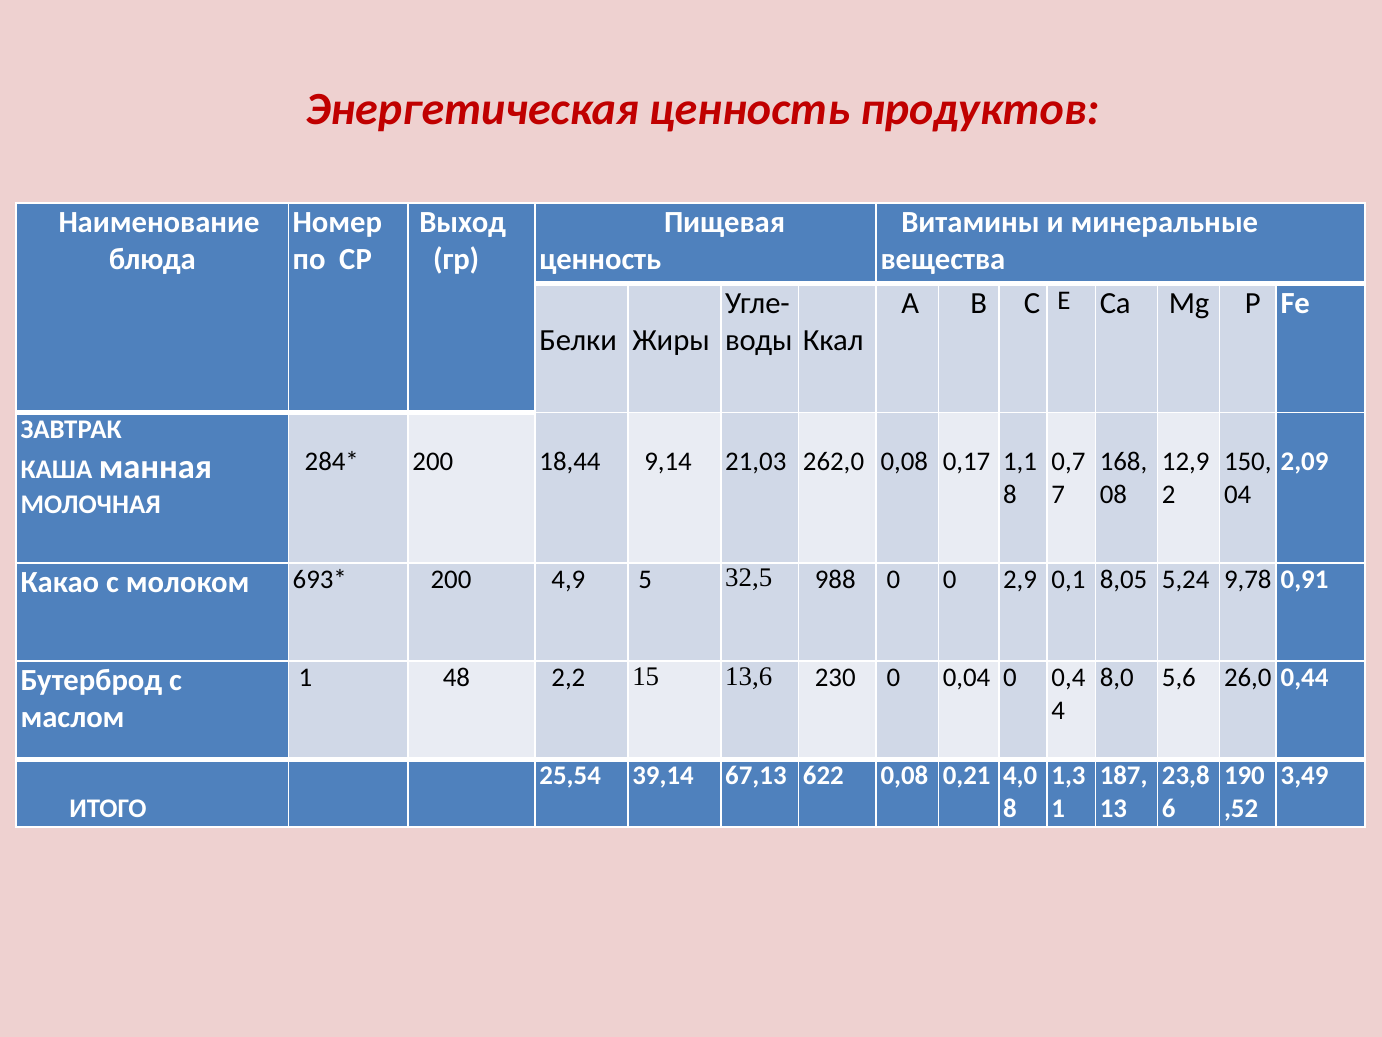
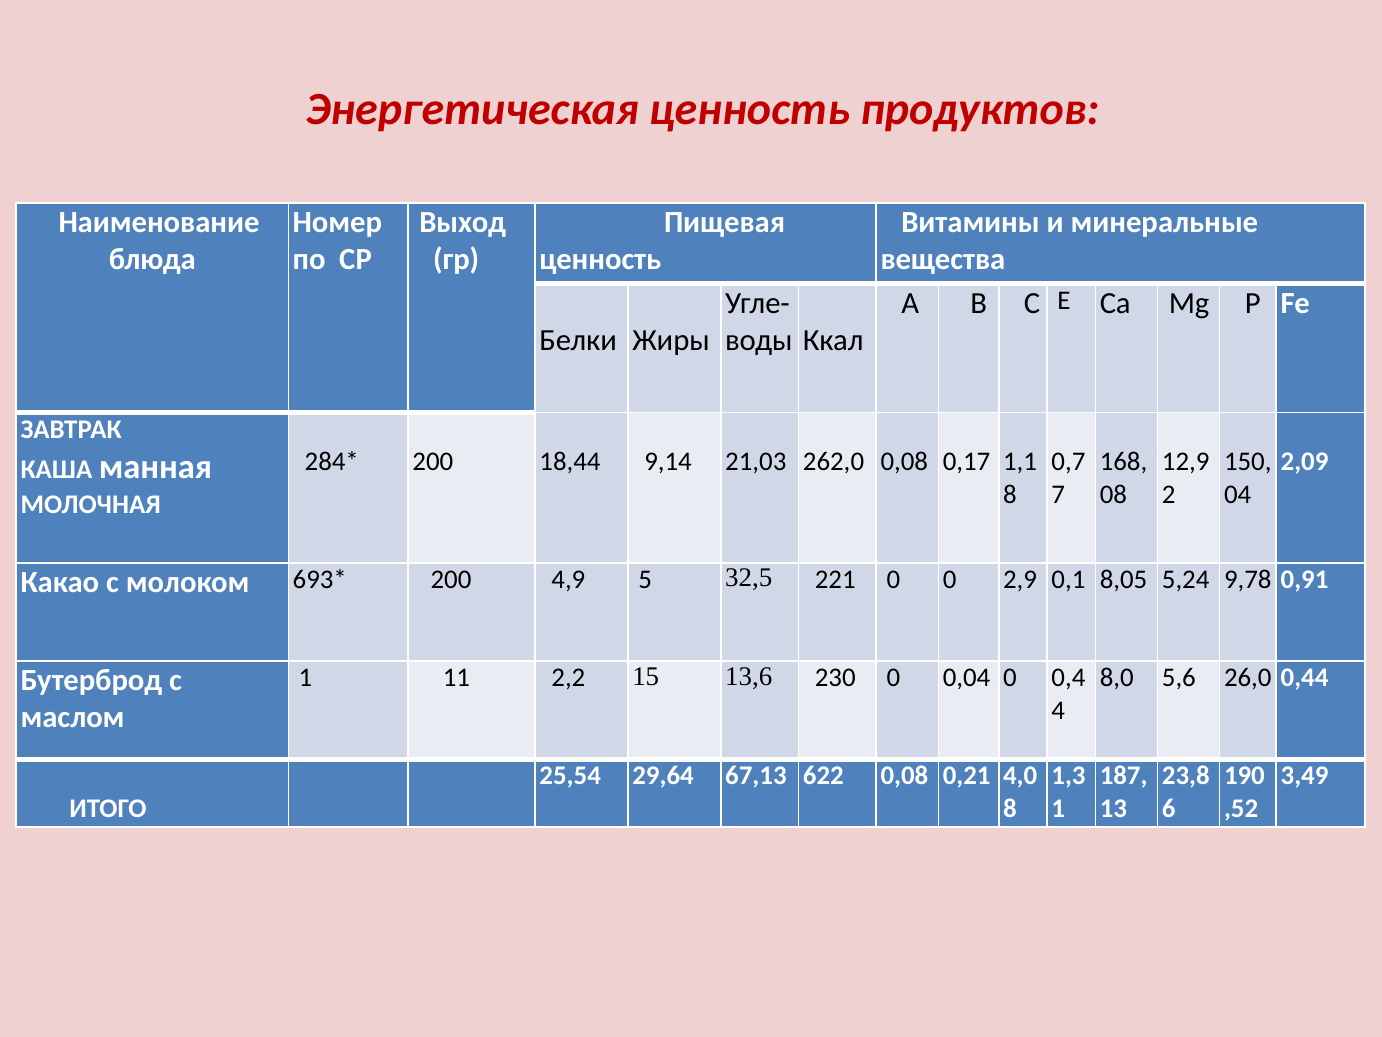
988: 988 -> 221 (835, 579)
48: 48 -> 11 (456, 678)
39,14: 39,14 -> 29,64 (663, 776)
